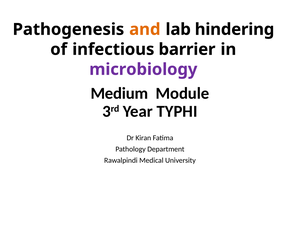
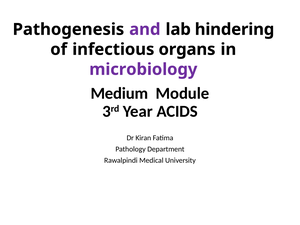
and colour: orange -> purple (145, 29)
barrier: barrier -> organs (187, 49)
TYPHI: TYPHI -> ACIDS (177, 111)
